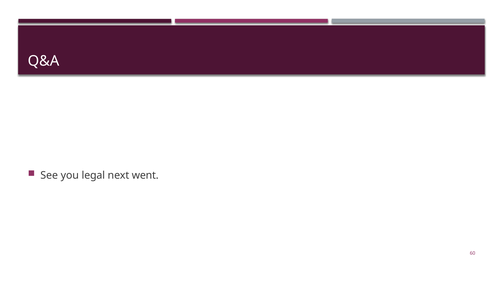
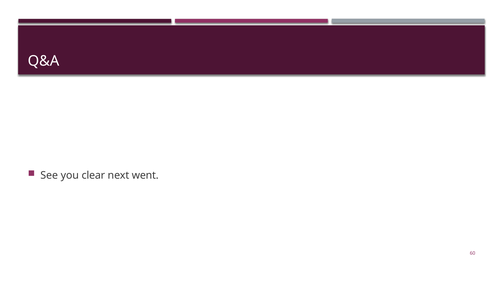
legal: legal -> clear (93, 175)
